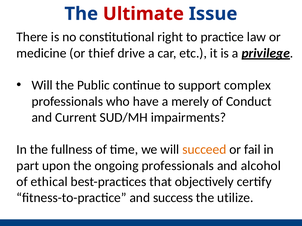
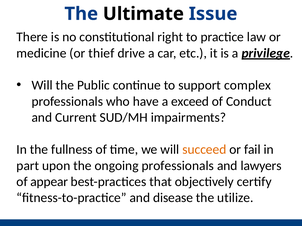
Ultimate colour: red -> black (143, 14)
merely: merely -> exceed (190, 102)
alcohol: alcohol -> lawyers (261, 166)
ethical: ethical -> appear (49, 182)
success: success -> disease (173, 198)
